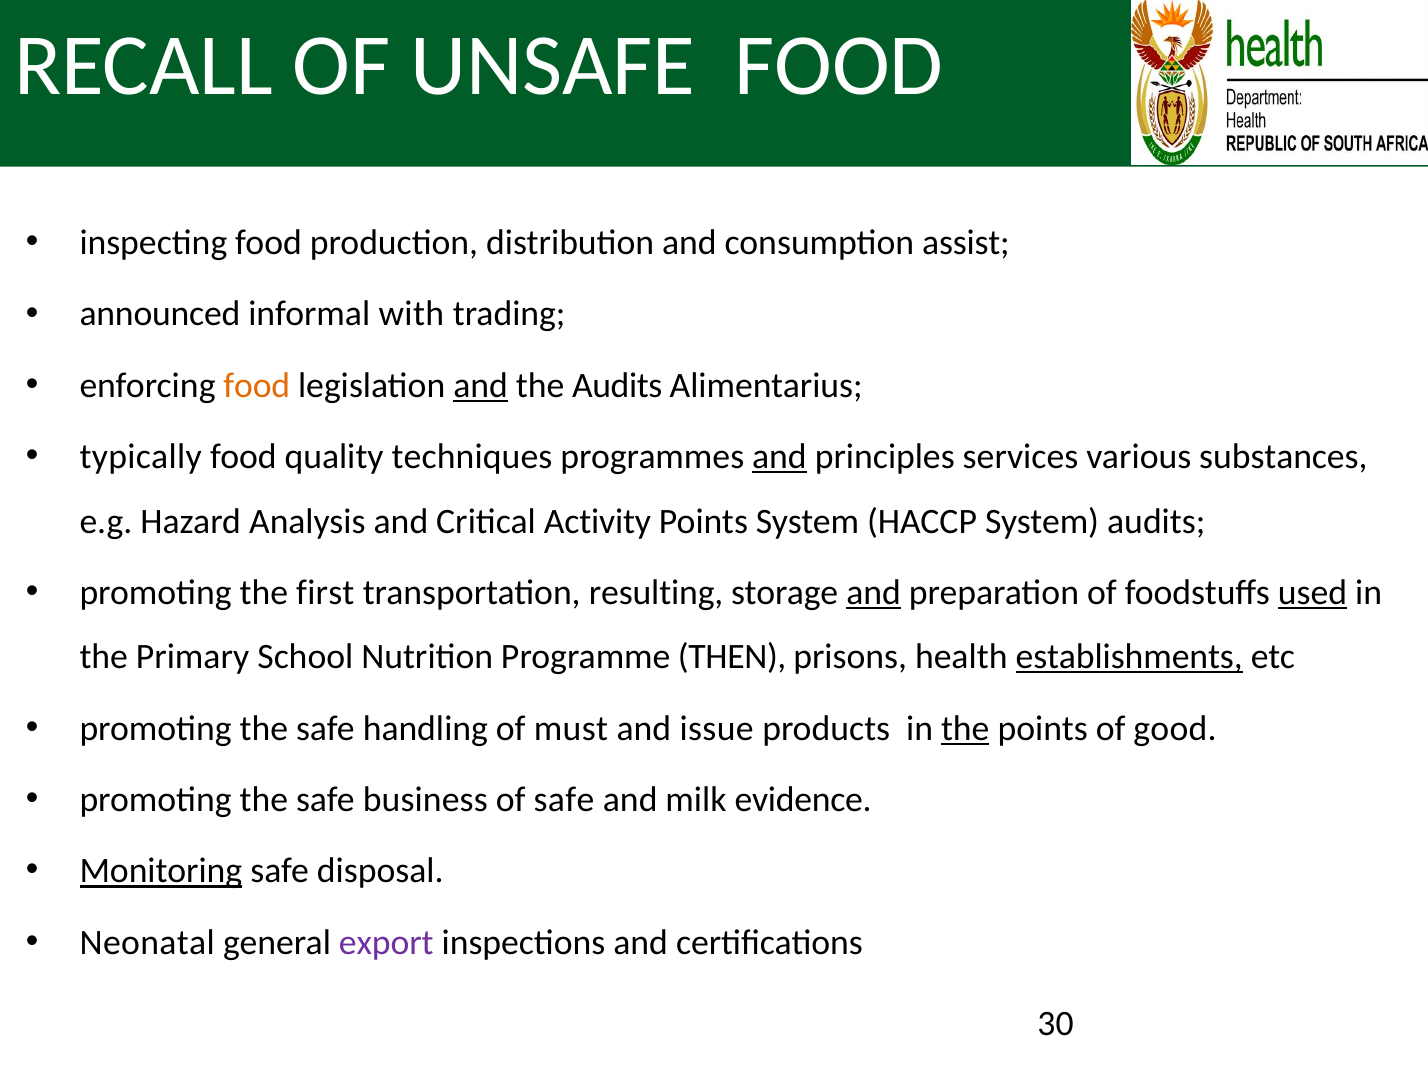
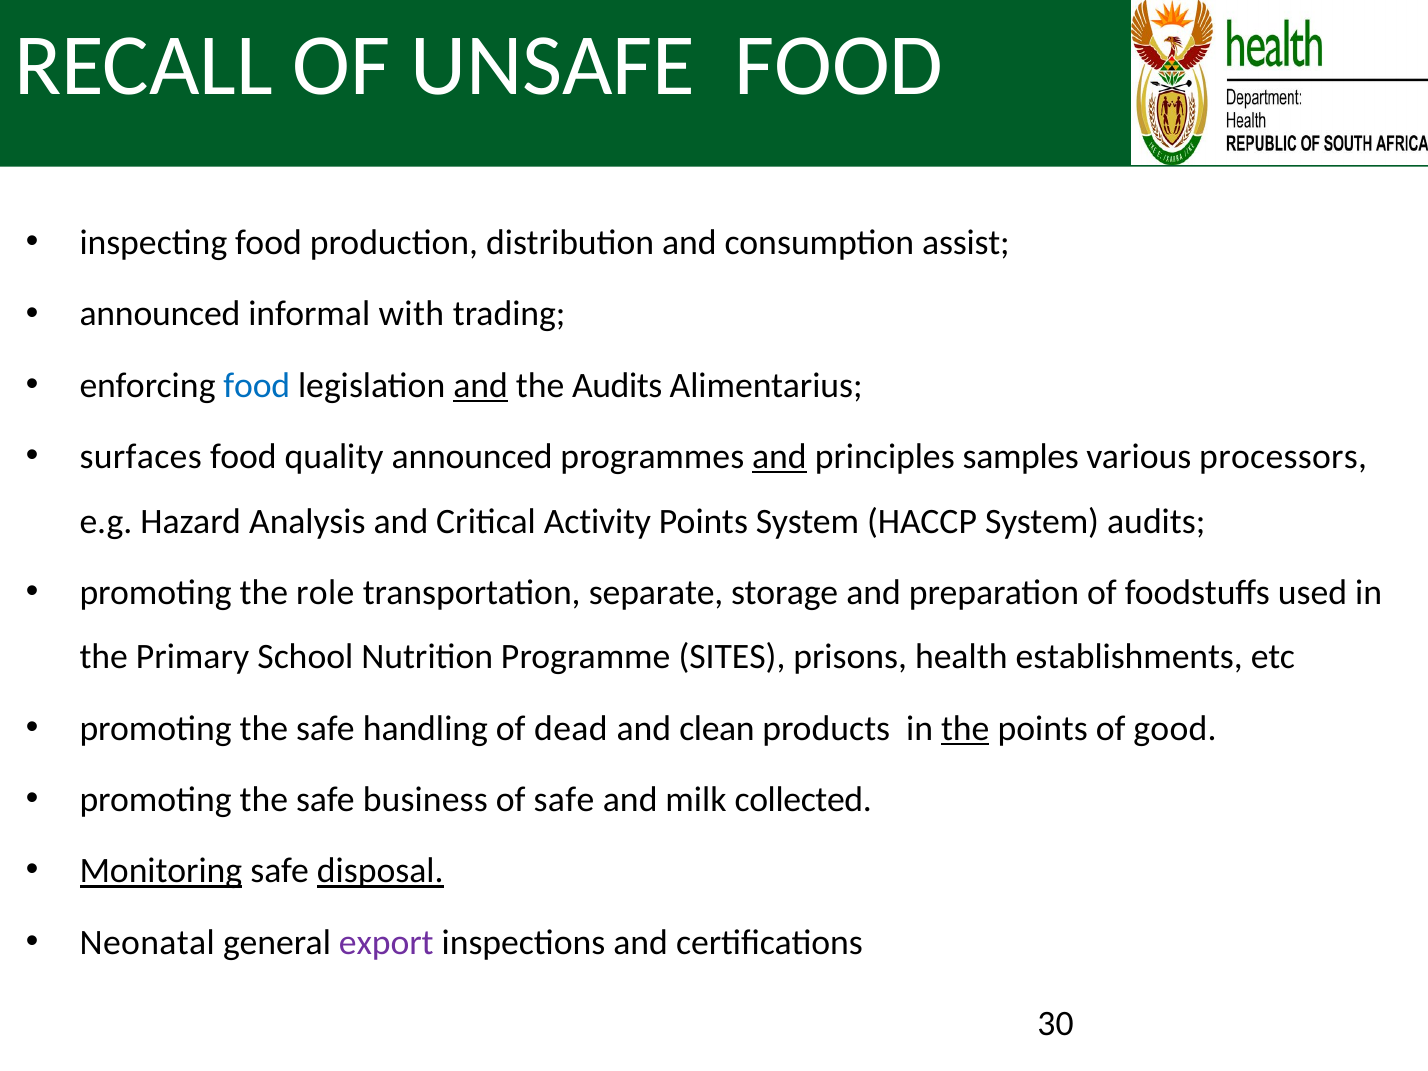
food colour: orange -> blue (257, 386)
typically: typically -> surfaces (141, 457)
quality techniques: techniques -> announced (472, 457)
services: services -> samples (1021, 457)
substances: substances -> processors (1283, 457)
first: first -> role (325, 593)
resulting: resulting -> separate (656, 593)
and underline: present -> none (874, 593)
used underline: present -> none (1312, 593)
THEN: THEN -> SITES (732, 657)
establishments underline: present -> none (1129, 657)
must: must -> dead (571, 728)
issue: issue -> clean (717, 728)
evidence: evidence -> collected (803, 800)
disposal underline: none -> present (380, 871)
